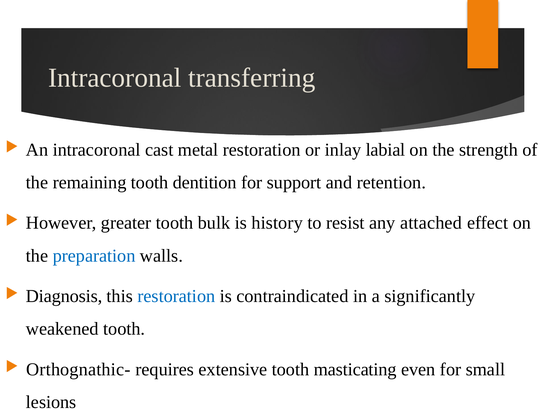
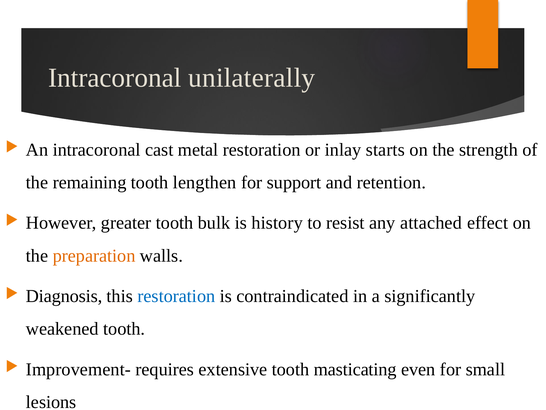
transferring: transferring -> unilaterally (252, 78)
labial: labial -> starts (385, 150)
dentition: dentition -> lengthen (205, 182)
preparation colour: blue -> orange (94, 255)
Orthognathic-: Orthognathic- -> Improvement- (78, 369)
